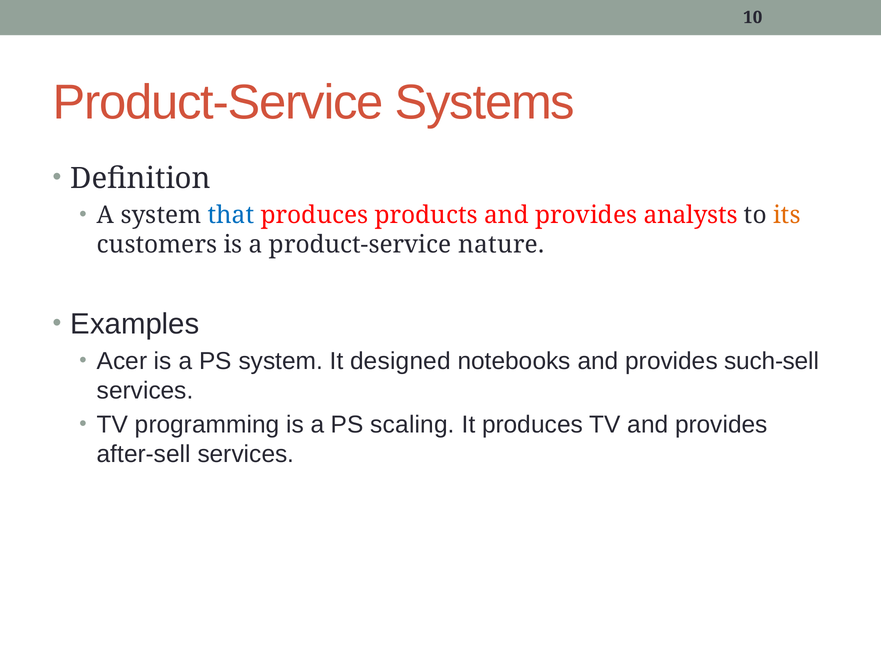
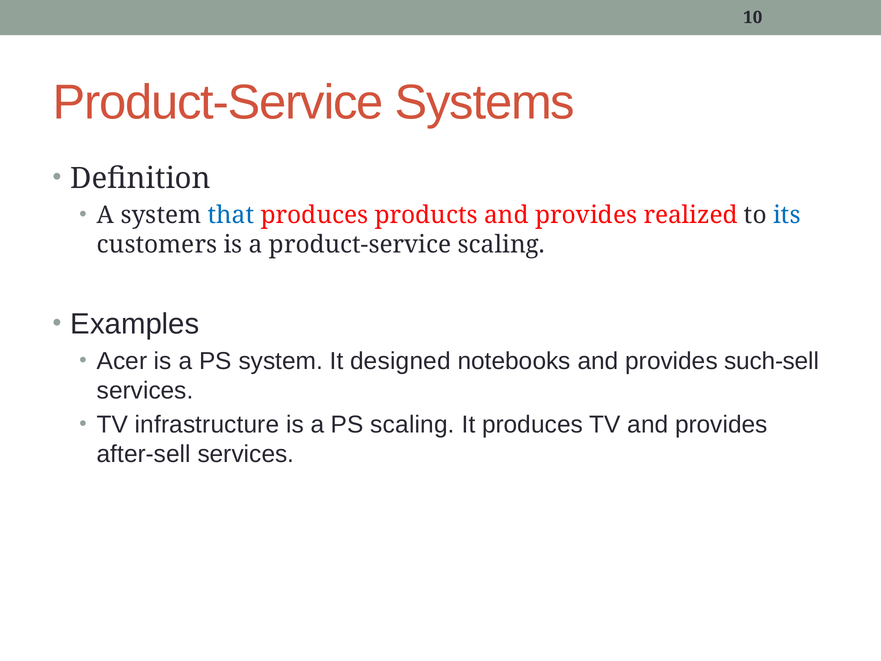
analysts: analysts -> realized (691, 215)
its colour: orange -> blue (787, 215)
product-service nature: nature -> scaling (501, 244)
programming: programming -> infrastructure (207, 425)
